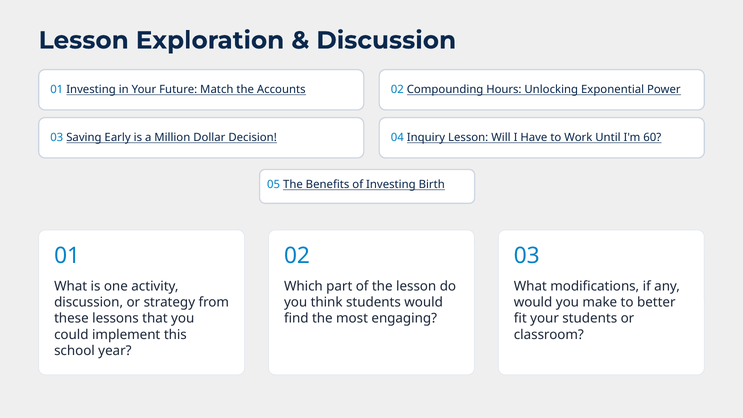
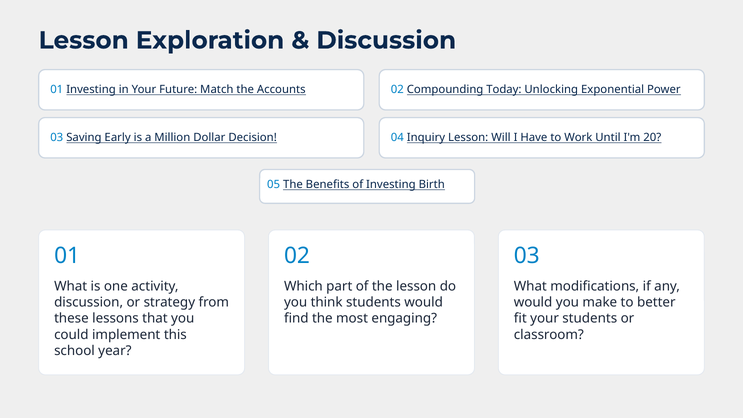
Hours: Hours -> Today (504, 90)
60: 60 -> 20 (652, 138)
